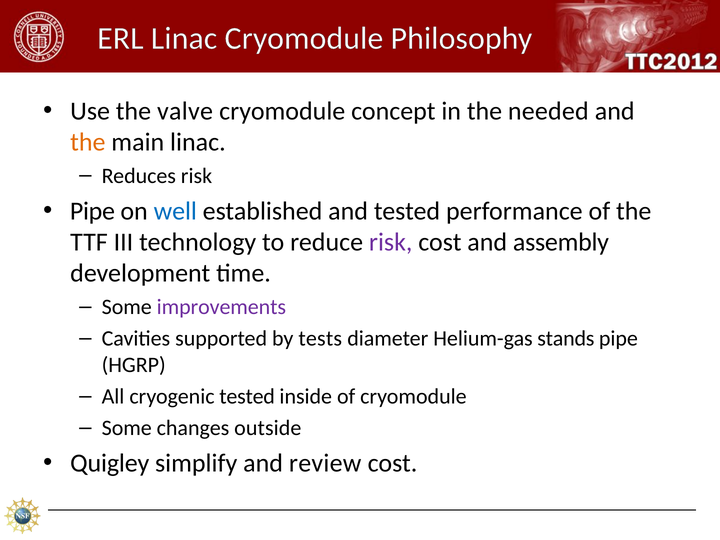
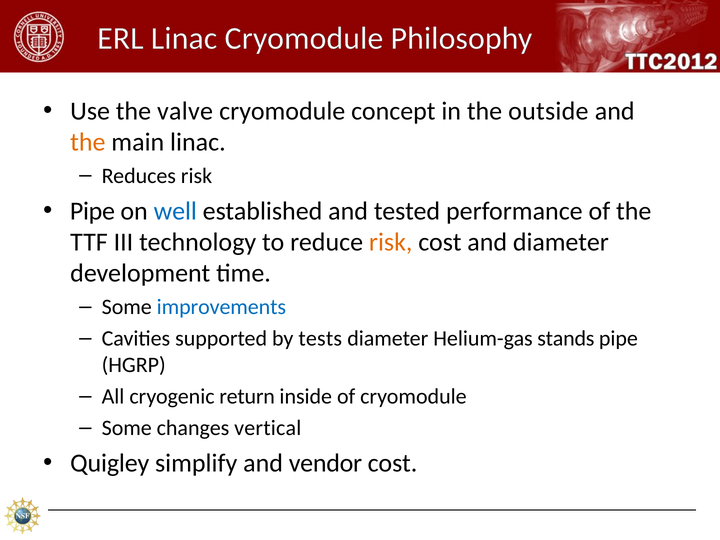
needed: needed -> outside (548, 111)
risk colour: purple -> orange (391, 242)
and assembly: assembly -> diameter (561, 242)
improvements colour: purple -> blue (221, 307)
cryogenic tested: tested -> return (247, 397)
outside: outside -> vertical (268, 428)
review: review -> vendor (325, 463)
